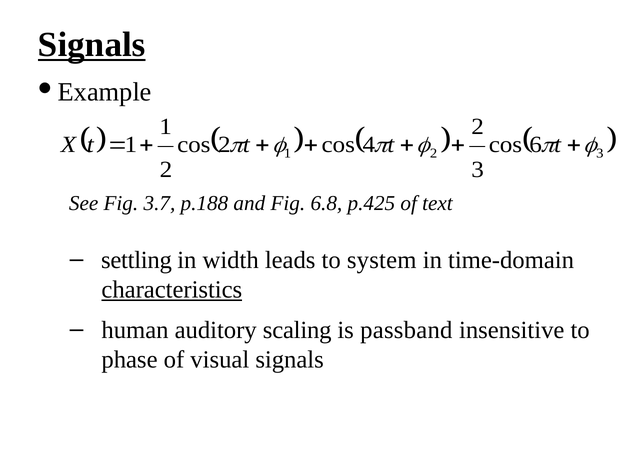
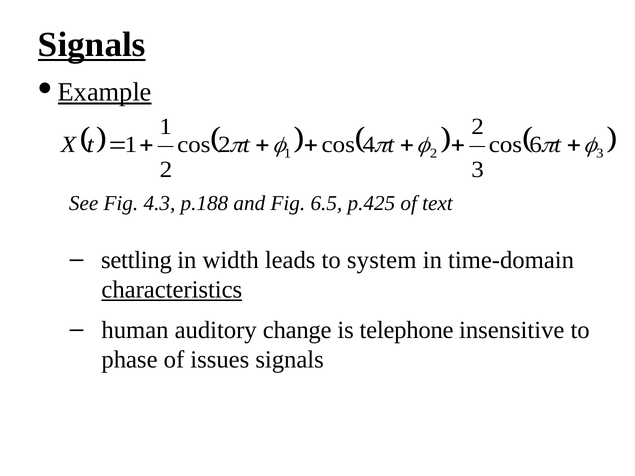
Example underline: none -> present (105, 92)
3.7: 3.7 -> 4.3 (159, 204)
6.8: 6.8 -> 6.5 (326, 204)
scaling: scaling -> change (297, 330)
passband: passband -> telephone (407, 330)
visual: visual -> issues (220, 360)
